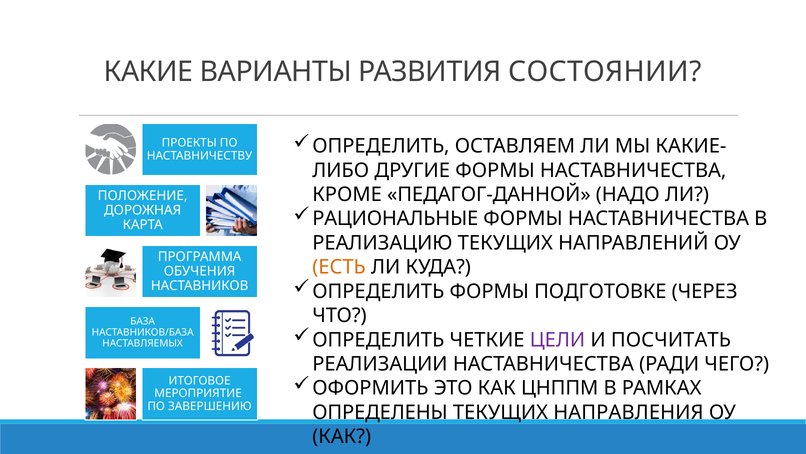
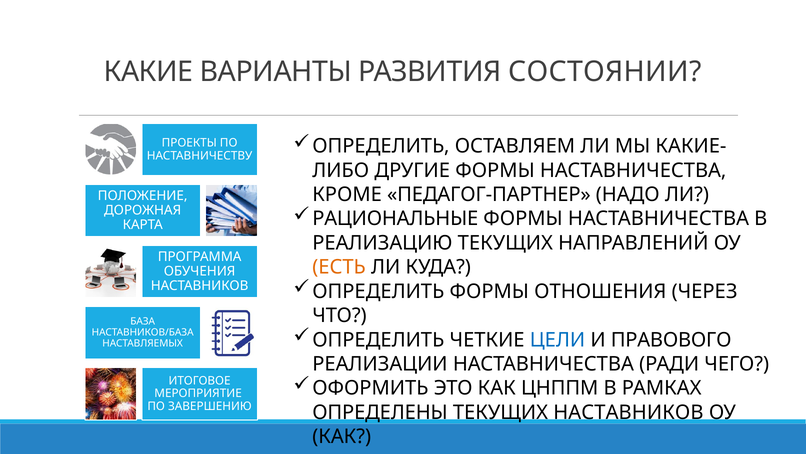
ПЕДАГОГ-ДАННОЙ: ПЕДАГОГ-ДАННОЙ -> ПЕДАГОГ-ПАРТНЕР (489, 194)
ПОДГОТОВКЕ: ПОДГОТОВКЕ -> ОТНОШЕНИЯ (600, 291)
ЦЕЛИ colour: purple -> blue (558, 339)
ПОСЧИТАТЬ: ПОСЧИТАТЬ -> ПРАВОВОГО (671, 339)
ТЕКУЩИХ НАПРАВЛЕНИЯ: НАПРАВЛЕНИЯ -> НАСТАВНИКОВ (628, 412)
